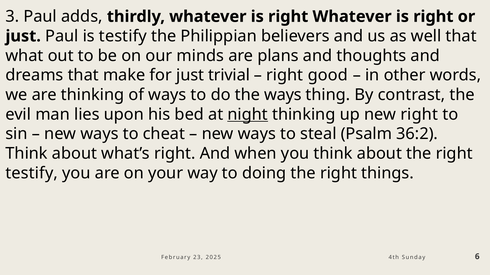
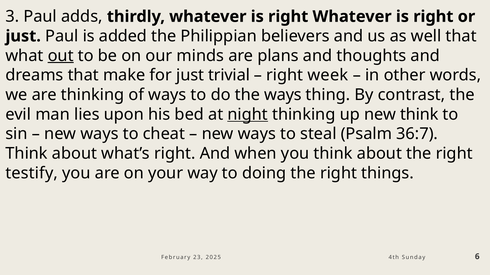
is testify: testify -> added (123, 36)
out underline: none -> present (61, 56)
good: good -> week (328, 75)
new right: right -> think (419, 115)
36:2: 36:2 -> 36:7 (417, 134)
